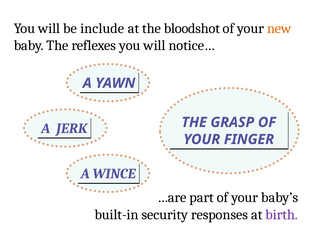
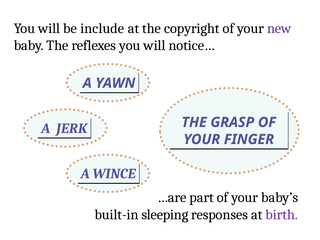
bloodshot: bloodshot -> copyright (192, 28)
new colour: orange -> purple (279, 28)
security: security -> sleeping (165, 215)
